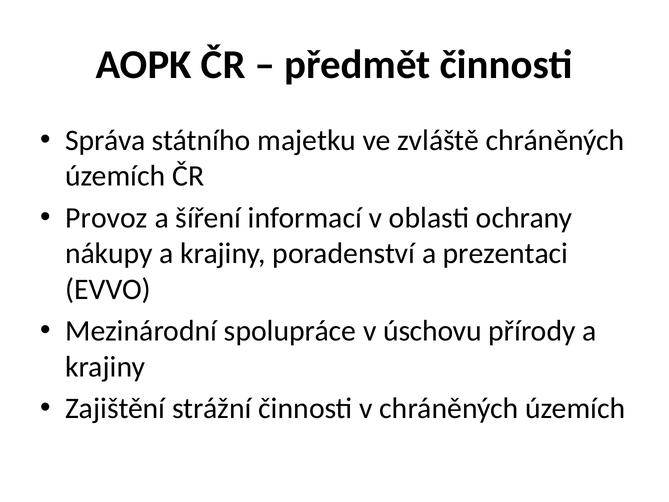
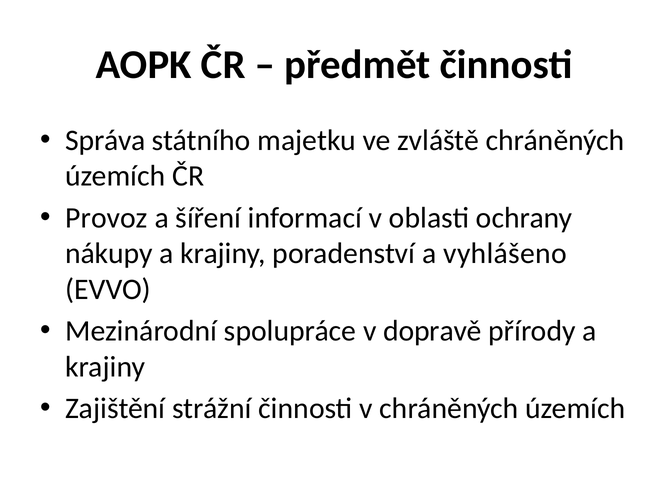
prezentaci: prezentaci -> vyhlášeno (505, 253)
úschovu: úschovu -> dopravě (432, 331)
